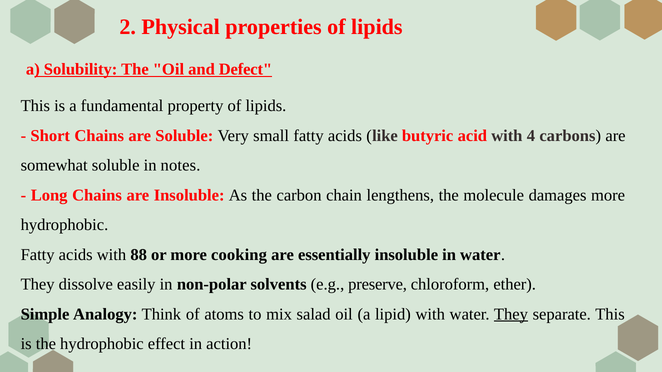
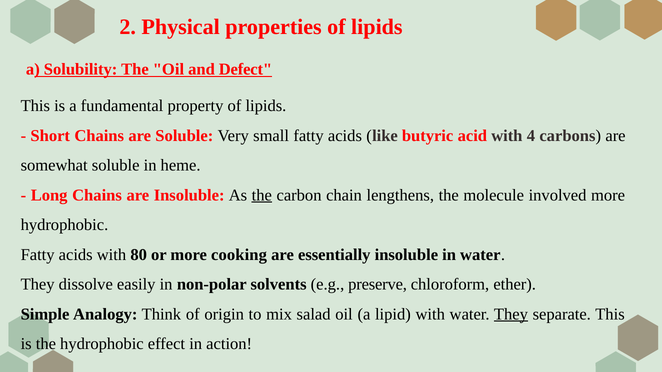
notes: notes -> heme (181, 166)
the underline: none -> present (262, 195)
damages: damages -> involved (558, 195)
88: 88 -> 80 (139, 255)
atoms: atoms -> origin (224, 314)
